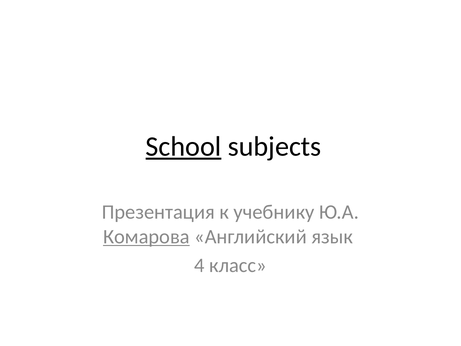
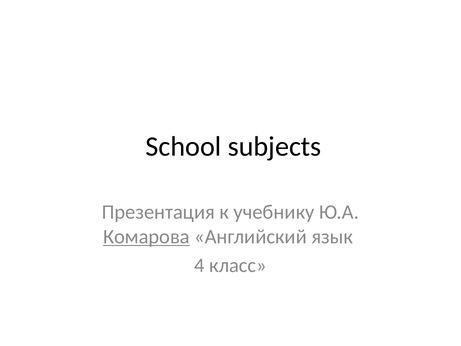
School underline: present -> none (183, 146)
